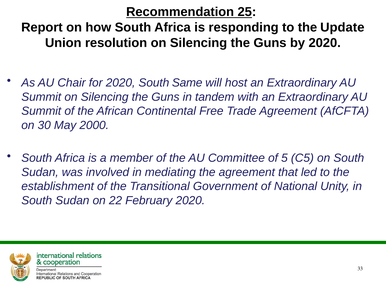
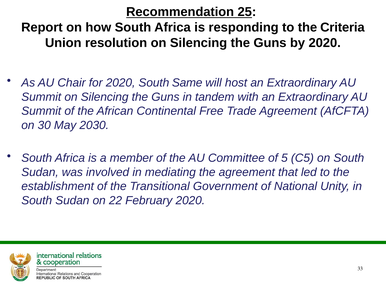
Update: Update -> Criteria (342, 27)
2000: 2000 -> 2030 (94, 125)
